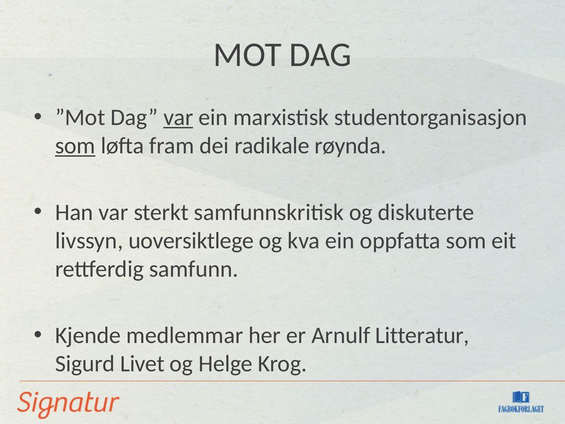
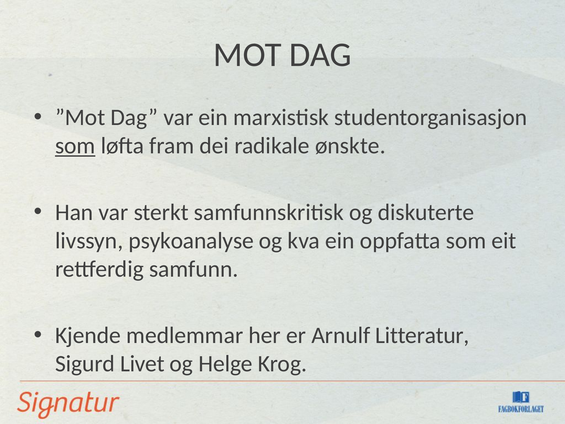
var underline: present -> none (178, 117)
røynda: røynda -> ønskte (350, 146)
uoversiktlege: uoversiktlege -> psykoanalyse (191, 241)
